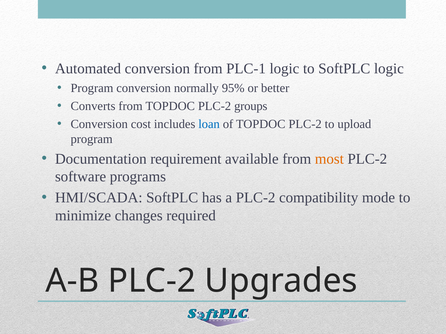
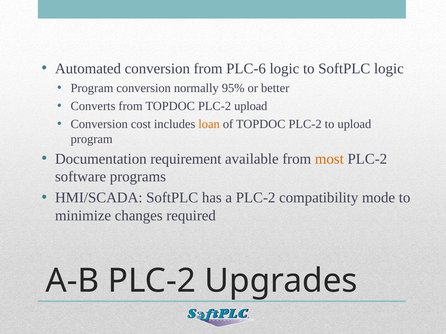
PLC-1: PLC-1 -> PLC-6 (246, 69)
PLC-2 groups: groups -> upload (251, 106)
loan colour: blue -> orange (209, 124)
